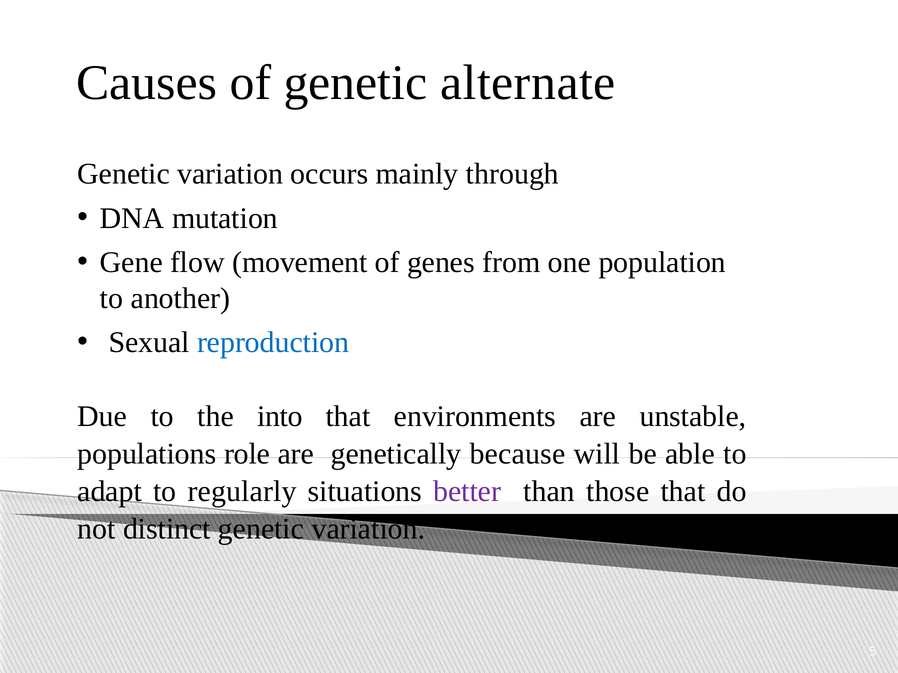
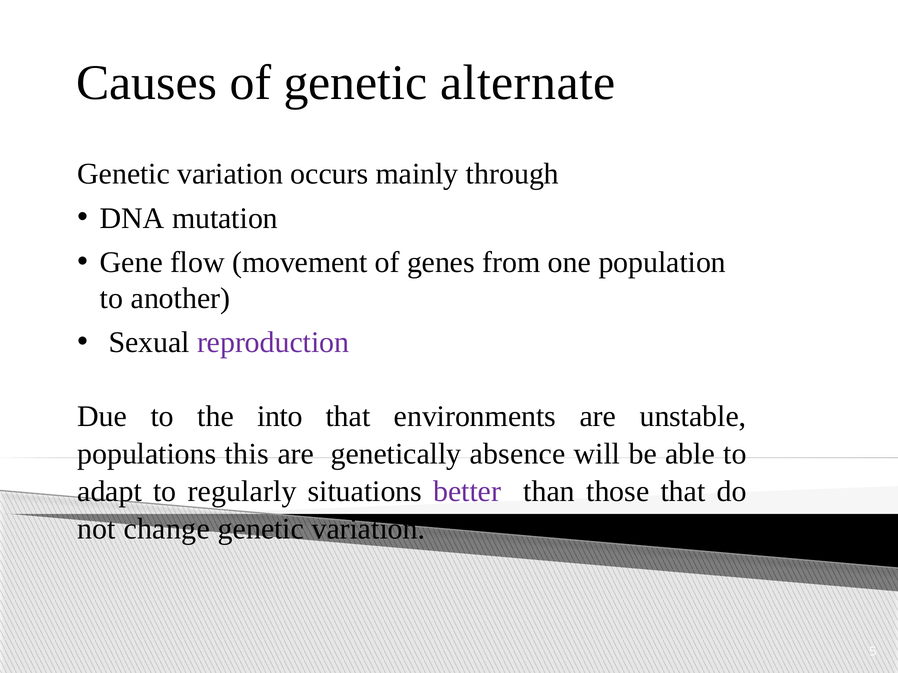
reproduction colour: blue -> purple (273, 343)
role: role -> this (247, 454)
because: because -> absence (518, 454)
distinct: distinct -> change (167, 529)
